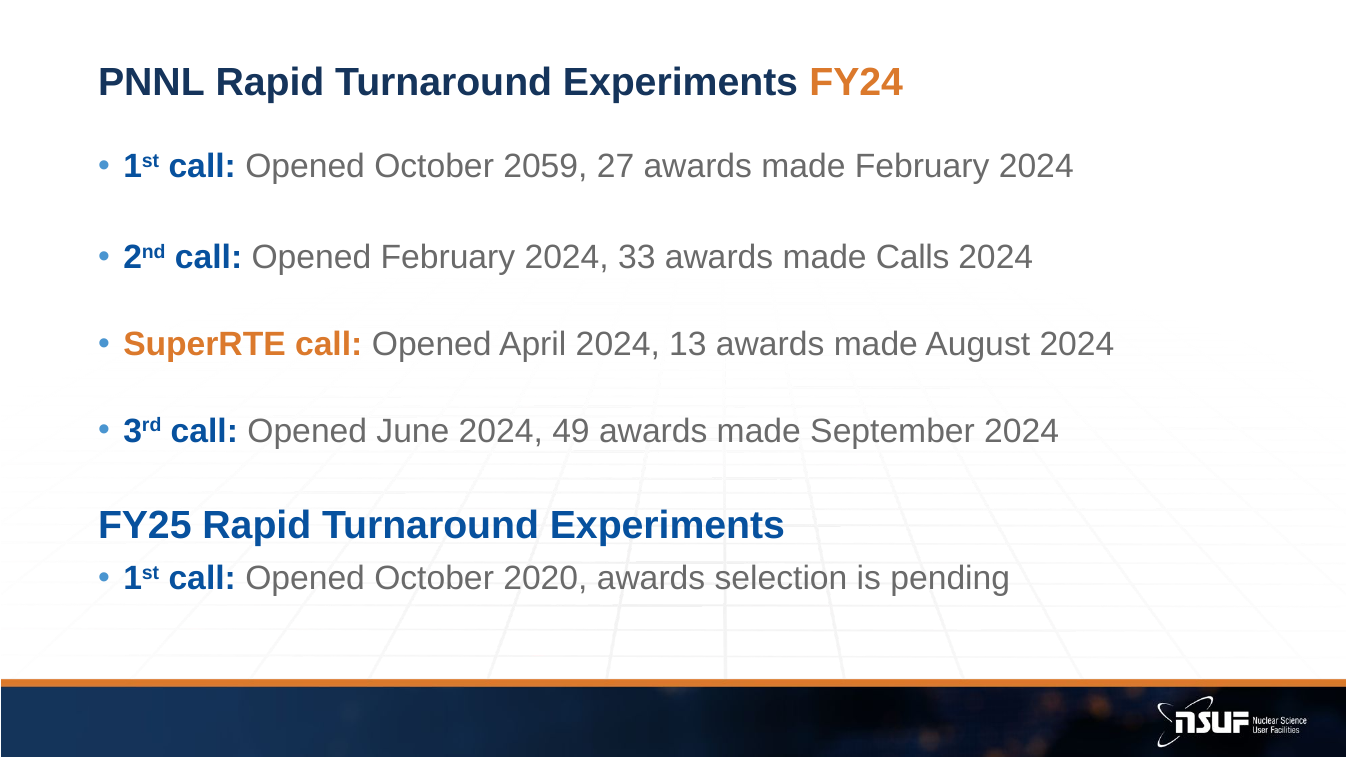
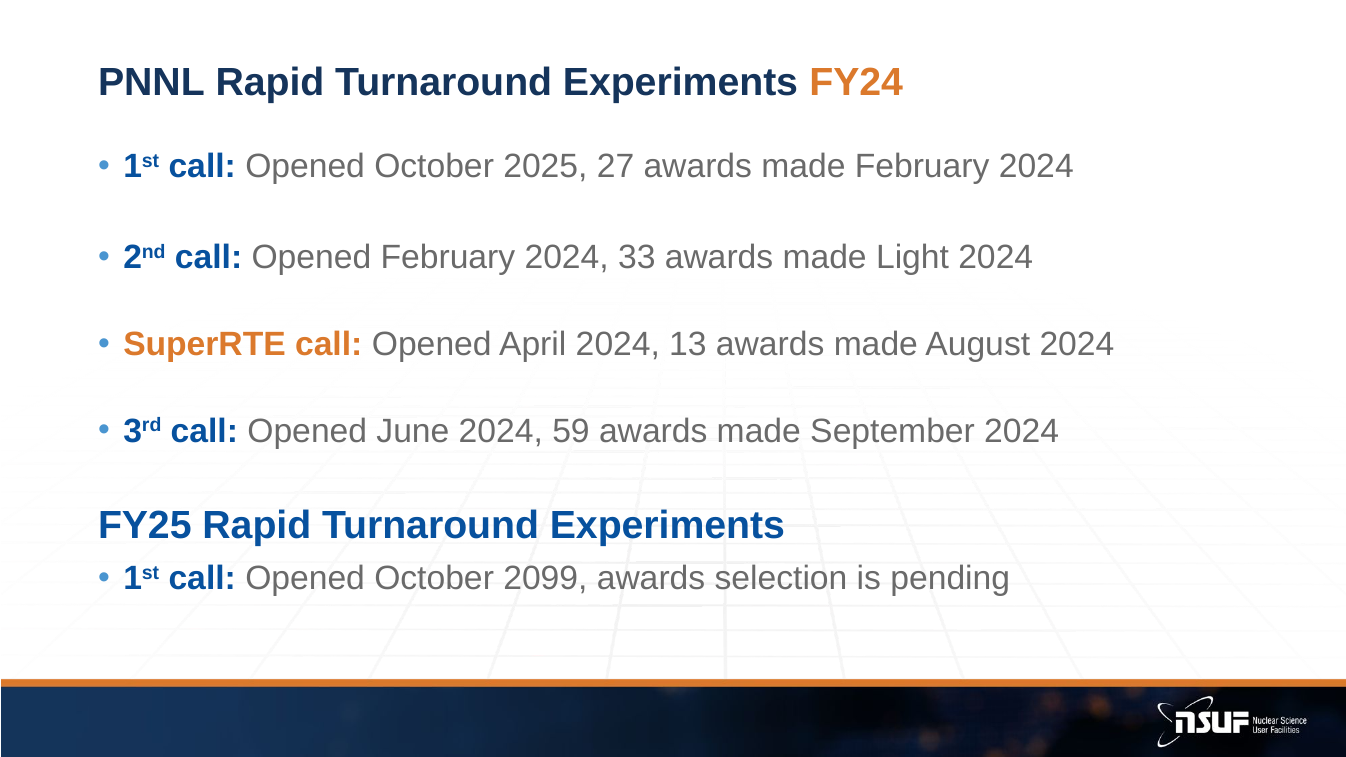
2059: 2059 -> 2025 (545, 167)
Calls: Calls -> Light (913, 258)
49: 49 -> 59 (571, 431)
2020: 2020 -> 2099 (545, 579)
